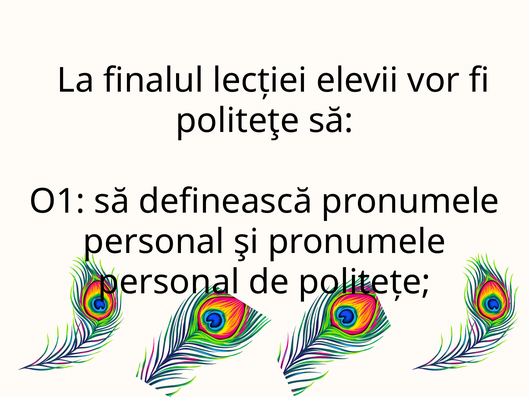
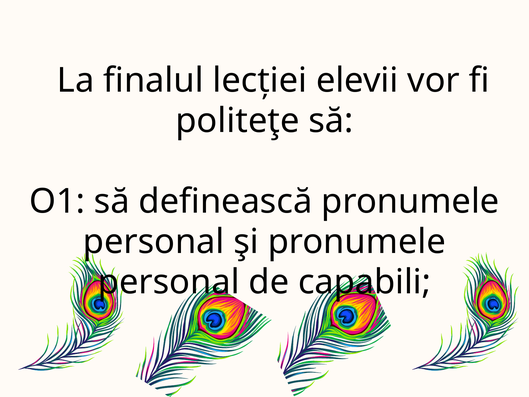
politețe: politețe -> capabili (365, 282)
